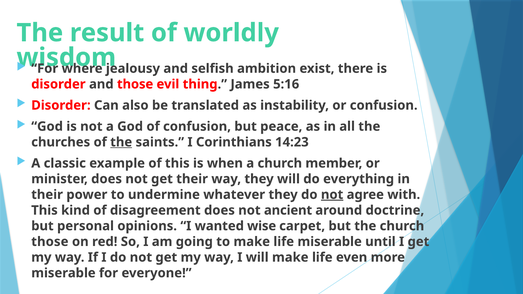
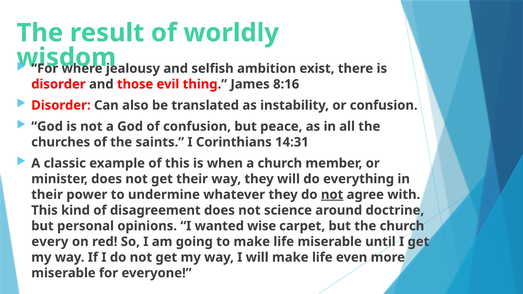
5:16: 5:16 -> 8:16 (286, 84)
the underline: present -> none (121, 142)
14:23: 14:23 -> 14:31 (292, 142)
ancient: ancient -> science (288, 210)
those: those -> every (50, 242)
